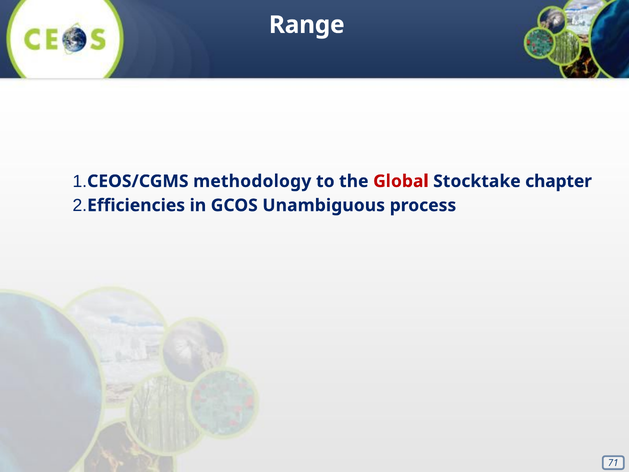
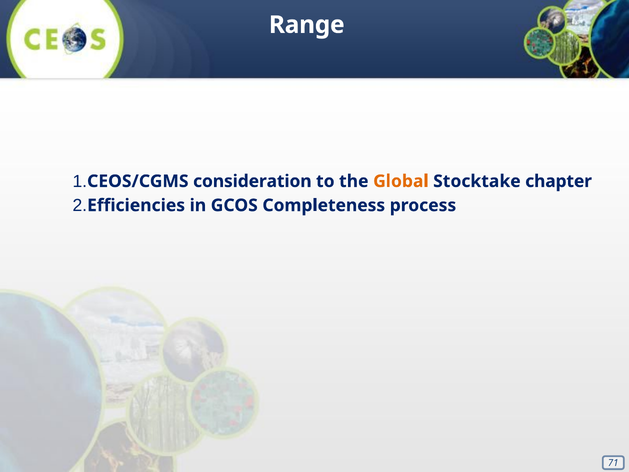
methodology: methodology -> consideration (252, 181)
Global colour: red -> orange (401, 181)
Unambiguous: Unambiguous -> Completeness (324, 205)
